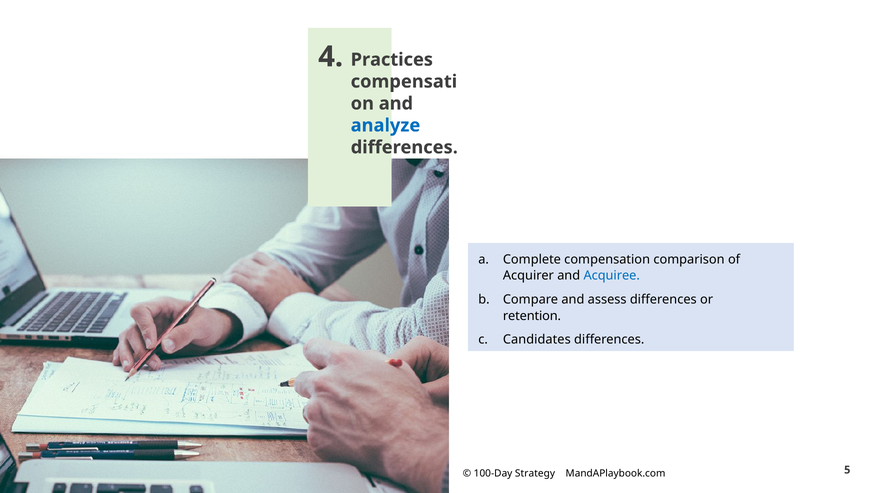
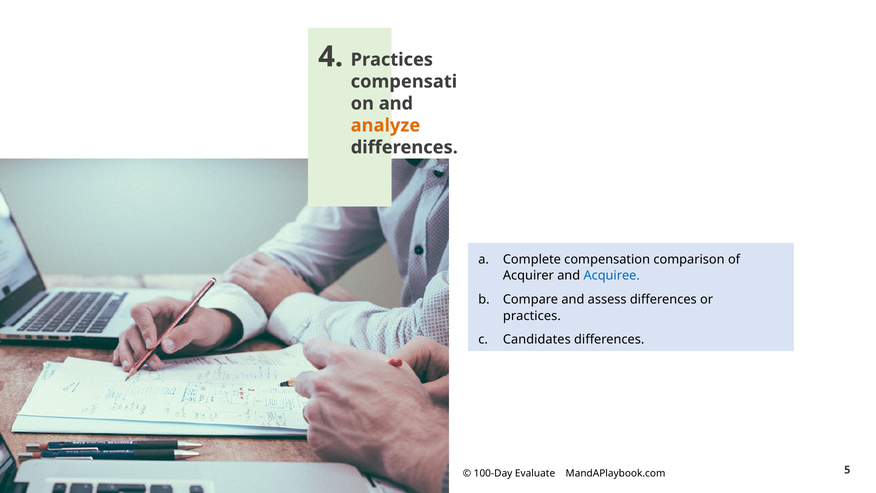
analyze colour: blue -> orange (385, 125)
retention: retention -> practices (532, 316)
Strategy: Strategy -> Evaluate (535, 473)
